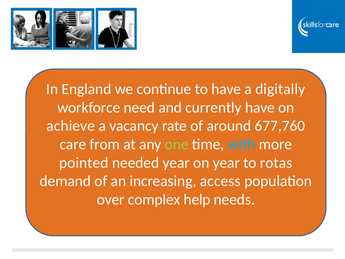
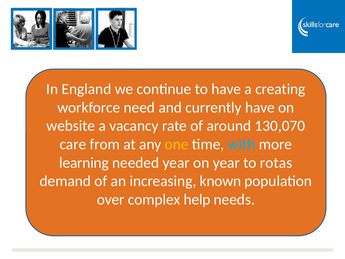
digitally: digitally -> creating (280, 89)
achieve: achieve -> website (71, 126)
677,760: 677,760 -> 130,070 (280, 126)
one colour: light green -> yellow (177, 144)
pointed: pointed -> learning (84, 163)
access: access -> known (220, 181)
